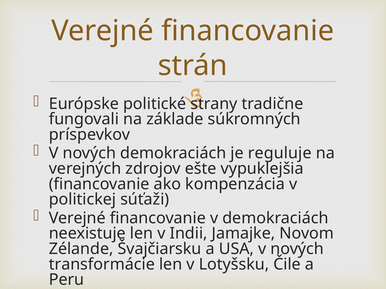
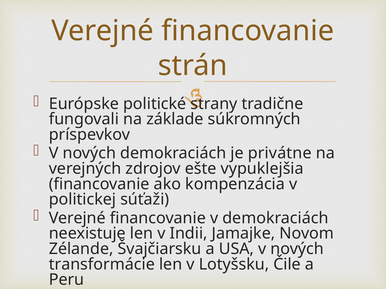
reguluje: reguluje -> privátne (280, 153)
